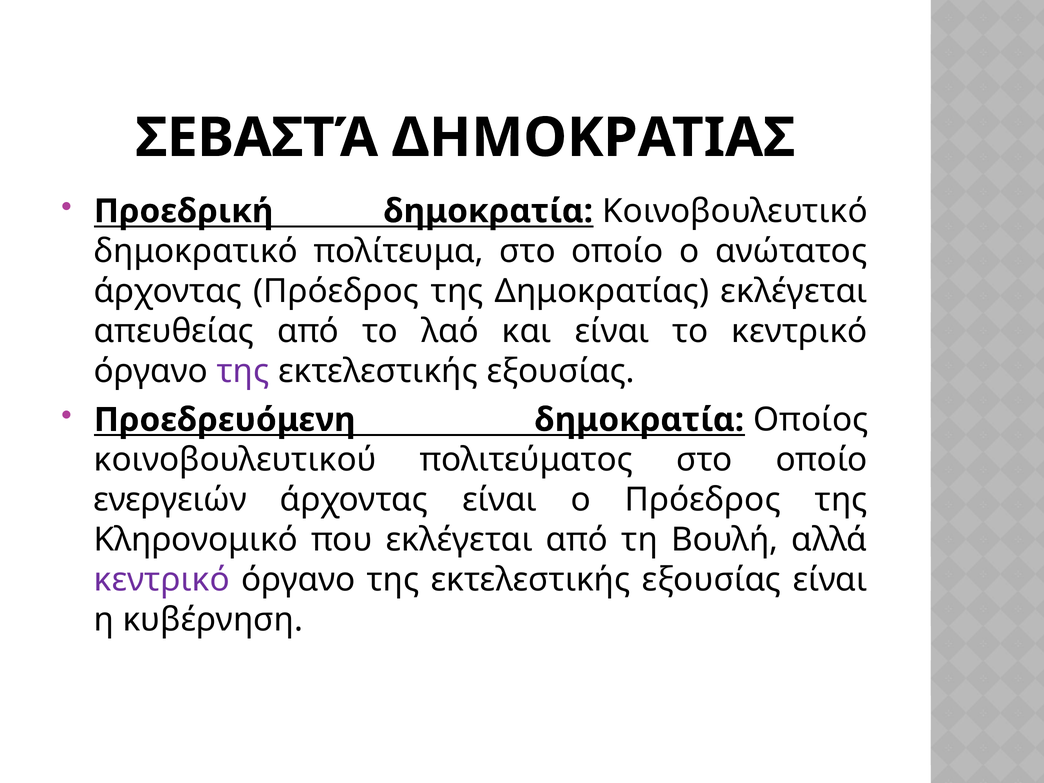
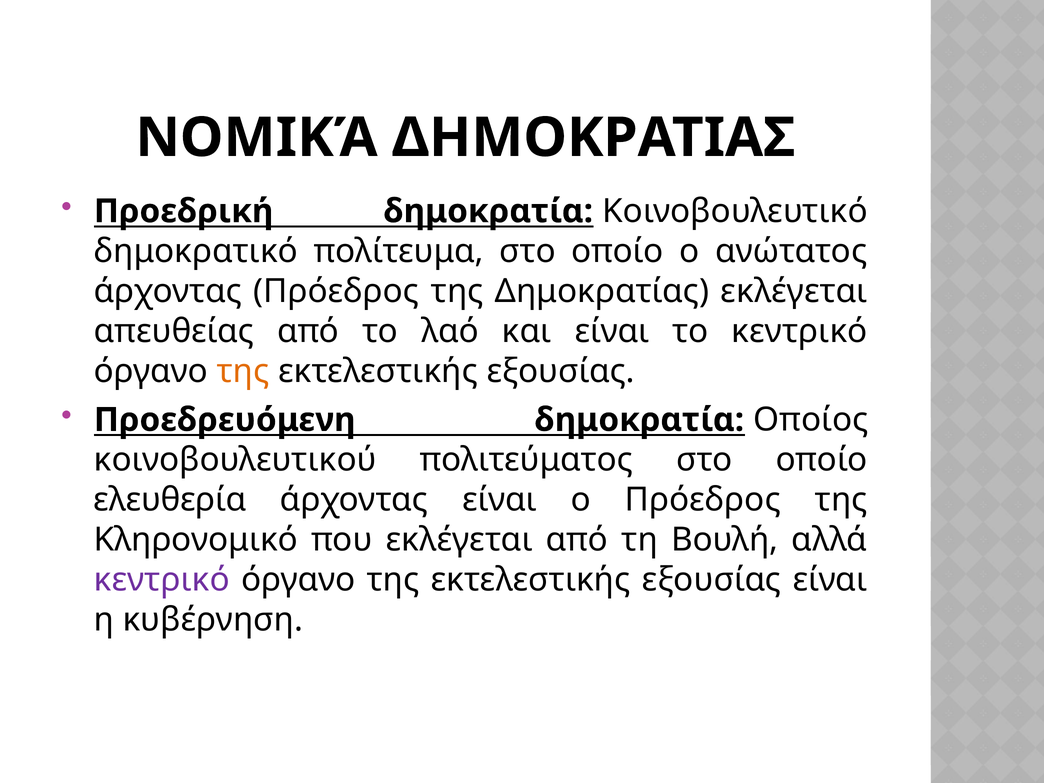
ΣΕΒΑΣΤΆ: ΣΕΒΑΣΤΆ -> ΝΟΜΙΚΆ (256, 138)
της colour: purple -> orange (243, 371)
ενεργειών: ενεργειών -> ελευθερία (170, 500)
